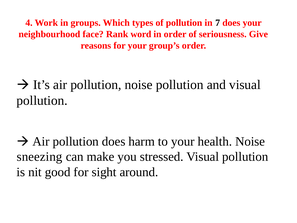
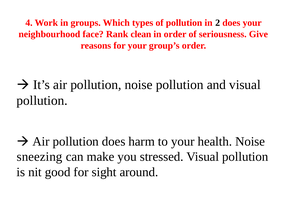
7: 7 -> 2 (218, 23)
word: word -> clean (141, 34)
